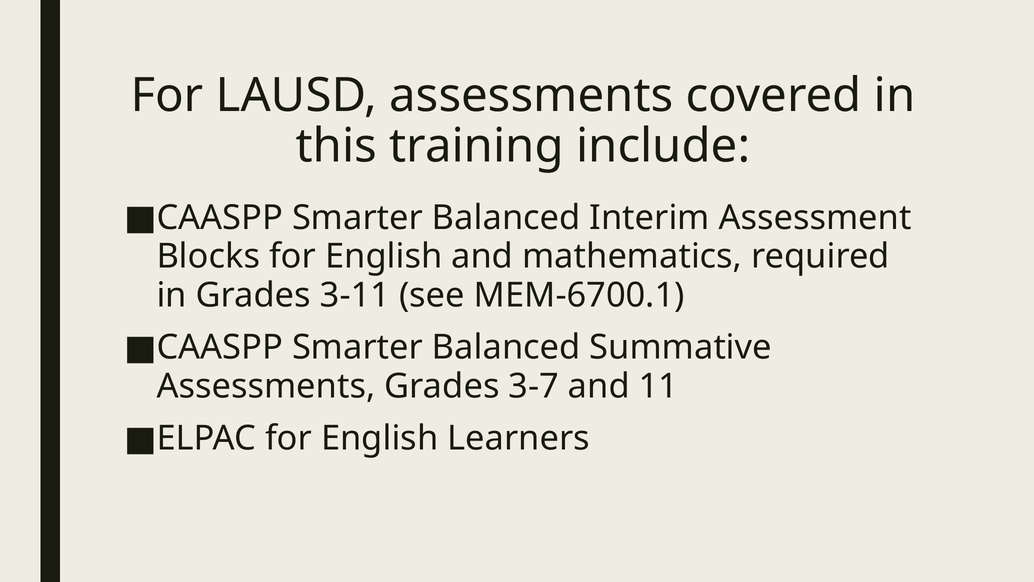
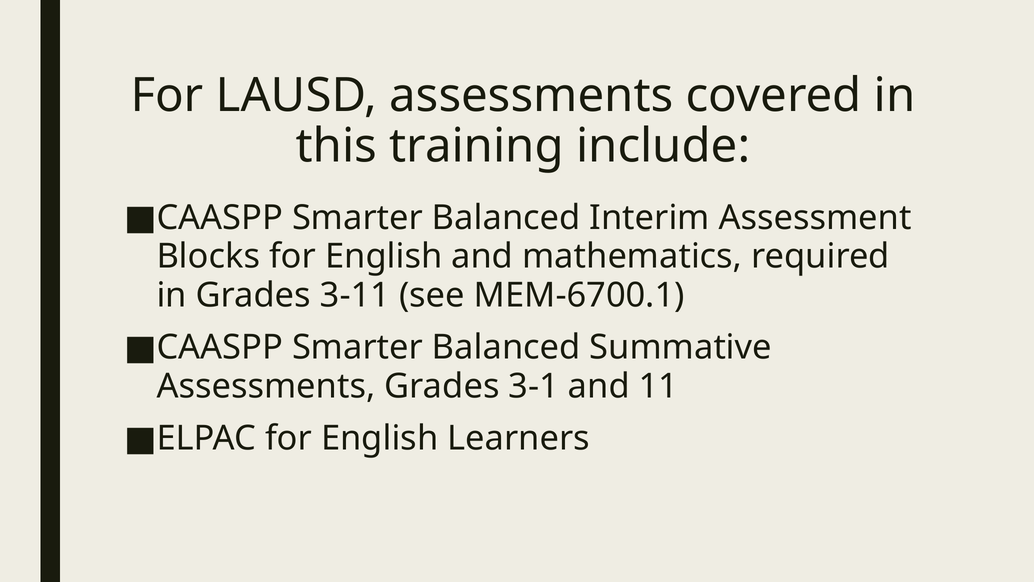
3-7: 3-7 -> 3-1 (534, 386)
